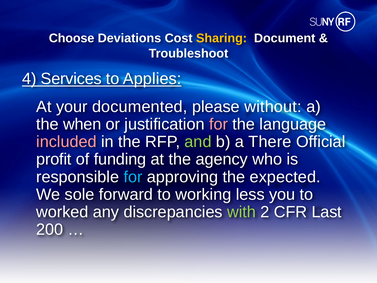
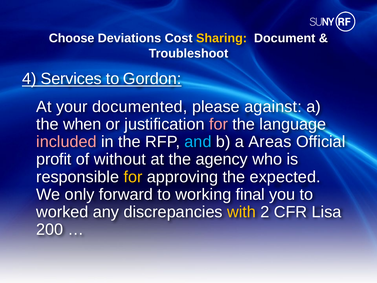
Applies: Applies -> Gordon (152, 79)
without: without -> against (273, 107)
and colour: light green -> light blue (198, 142)
There: There -> Areas (270, 142)
funding: funding -> without (120, 159)
for colour: light blue -> yellow (133, 177)
sole: sole -> only (80, 194)
less: less -> final (250, 194)
with colour: light green -> yellow (242, 212)
Last: Last -> Lisa (327, 212)
